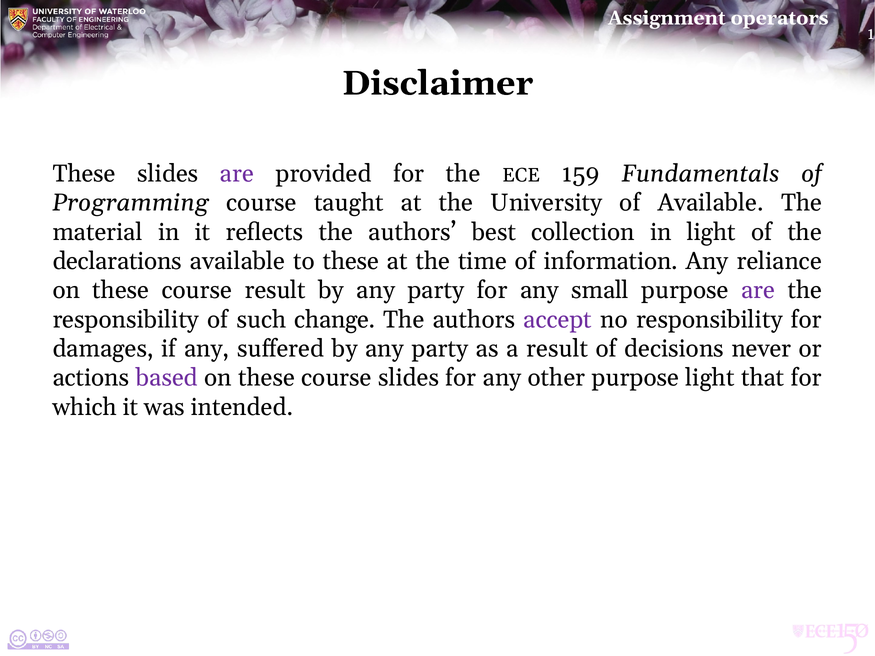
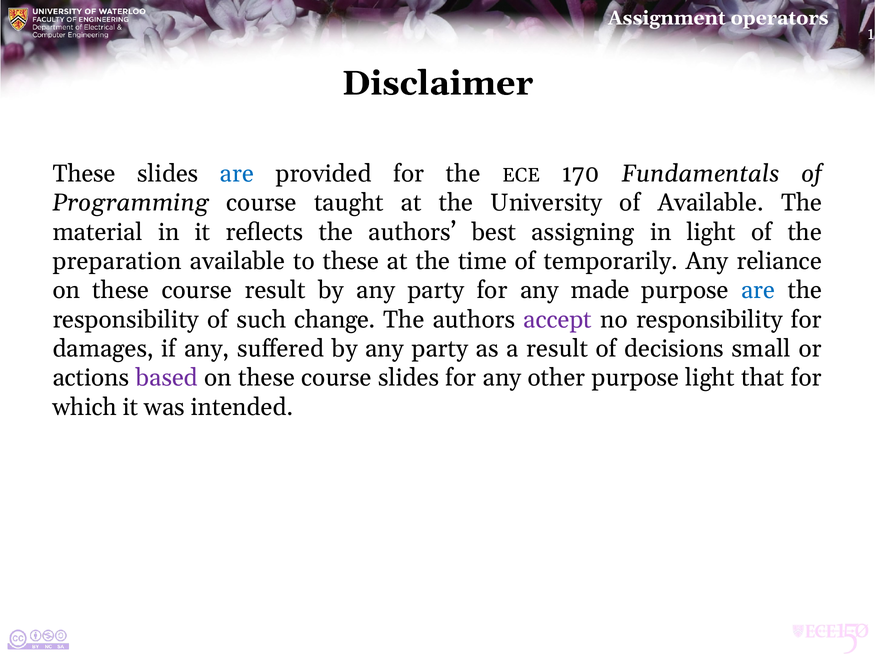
are colour: purple -> blue (237, 174)
159: 159 -> 170 (581, 174)
collection: collection -> assigning (583, 232)
declarations: declarations -> preparation (117, 261)
information: information -> temporarily (611, 261)
small: small -> made (600, 291)
are colour: purple -> blue (758, 291)
never: never -> small (761, 349)
